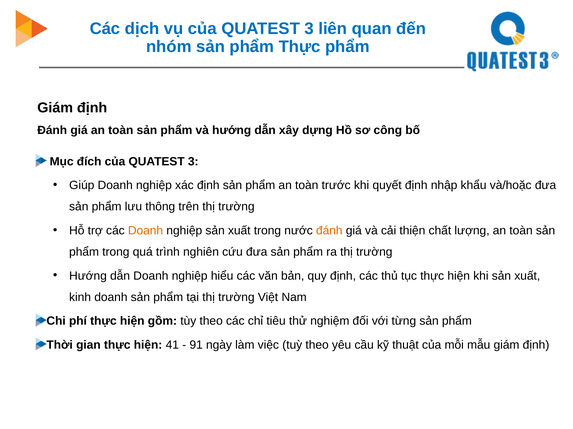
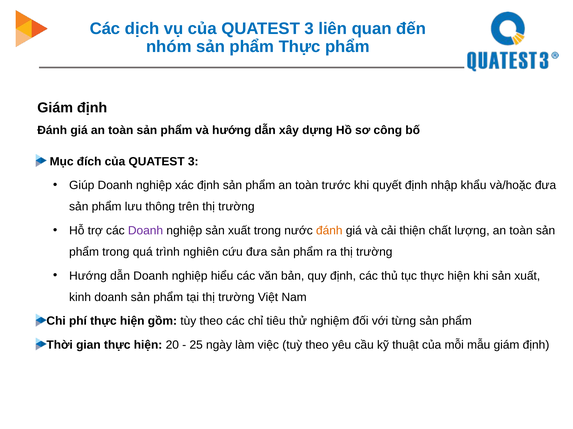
Doanh colour: orange -> purple (146, 231)
41: 41 -> 20 (172, 345)
91: 91 -> 25 (196, 345)
